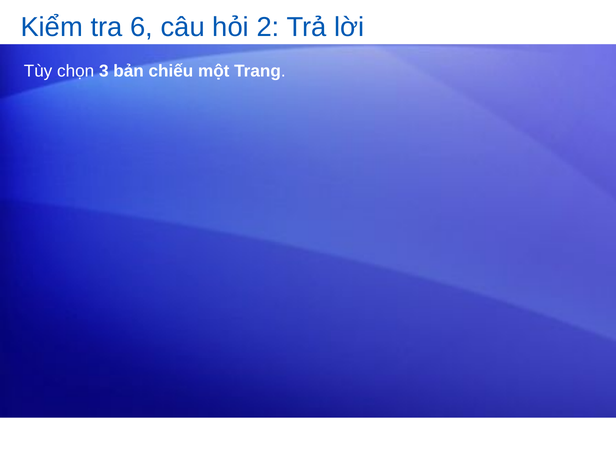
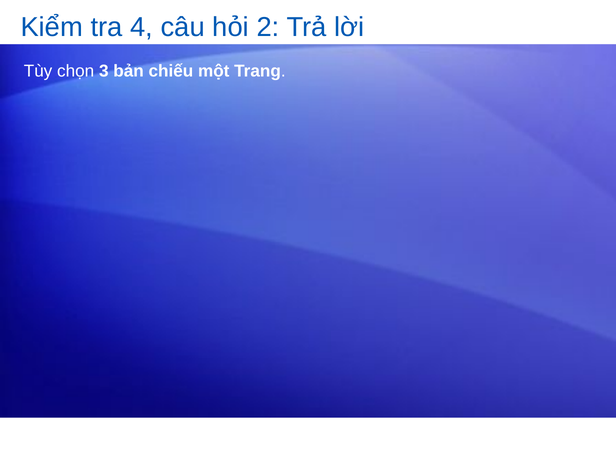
6: 6 -> 4 (142, 27)
